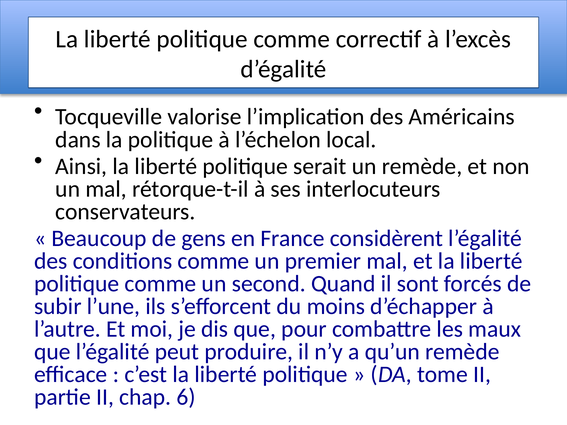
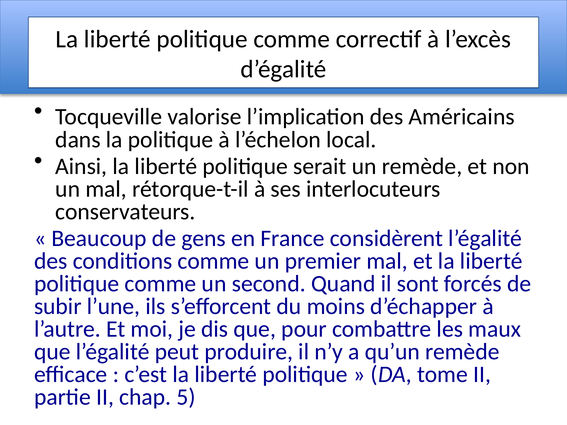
6: 6 -> 5 (186, 397)
